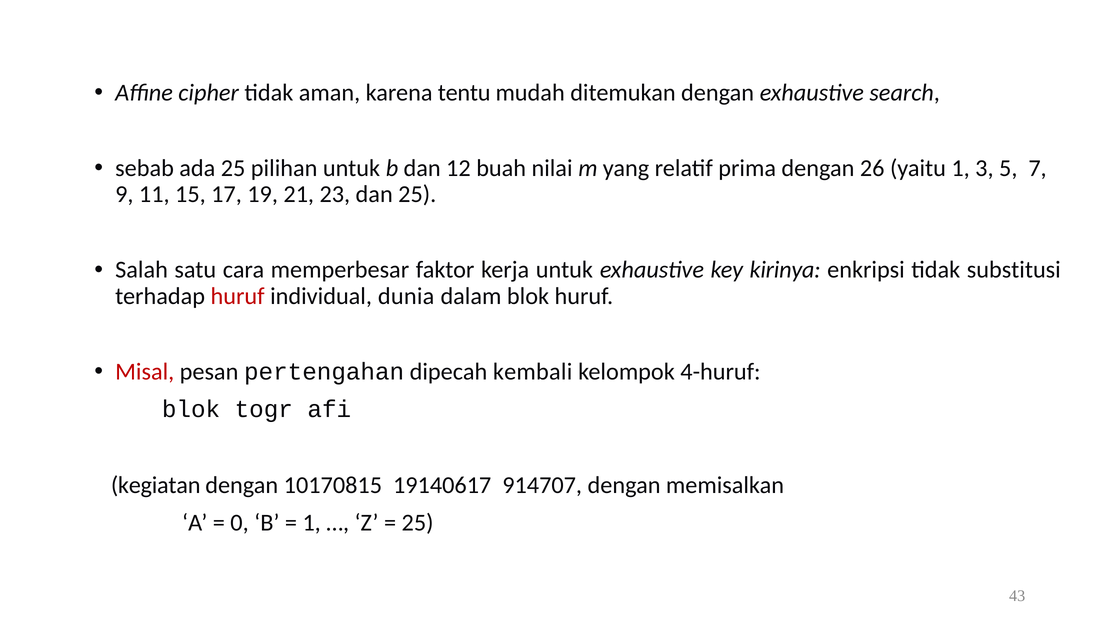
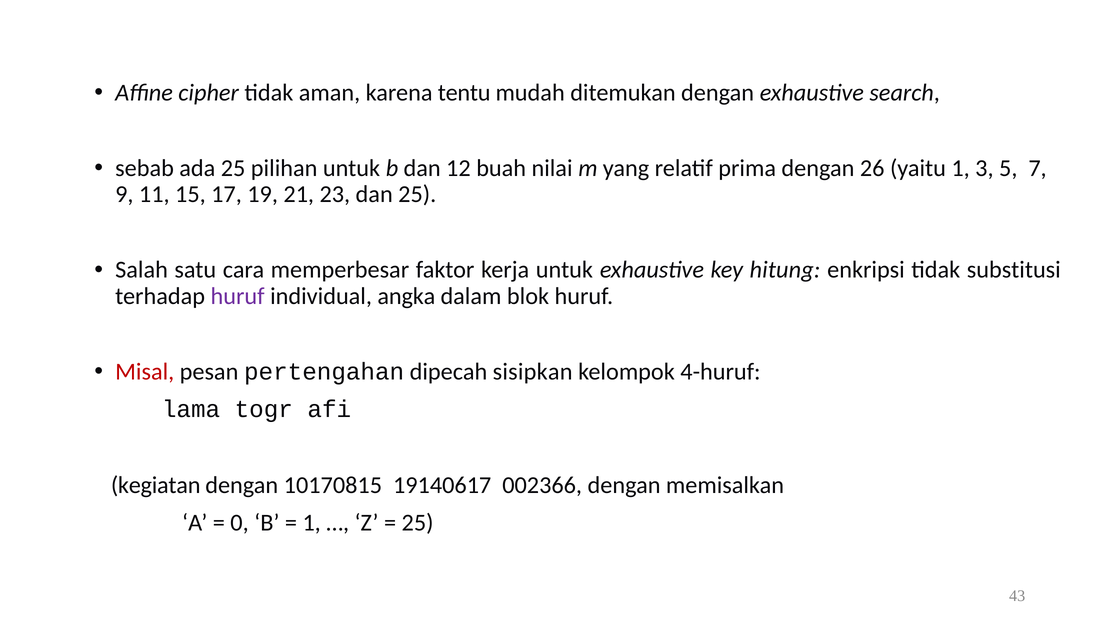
kirinya: kirinya -> hitung (785, 270)
huruf colour: red -> purple (238, 296)
dunia: dunia -> angka (406, 296)
kembali: kembali -> sisipkan (533, 372)
blok: blok -> lama (191, 410)
914707: 914707 -> 002366 (542, 485)
